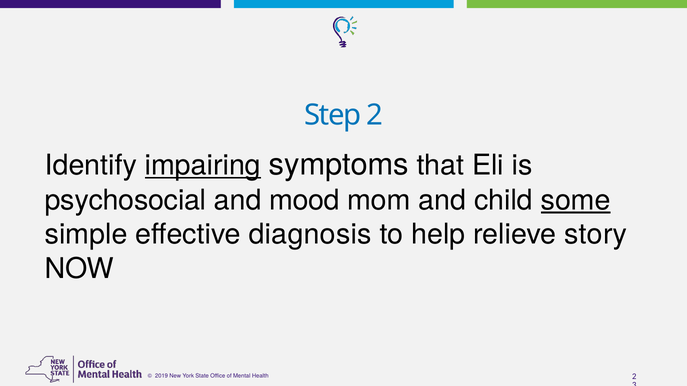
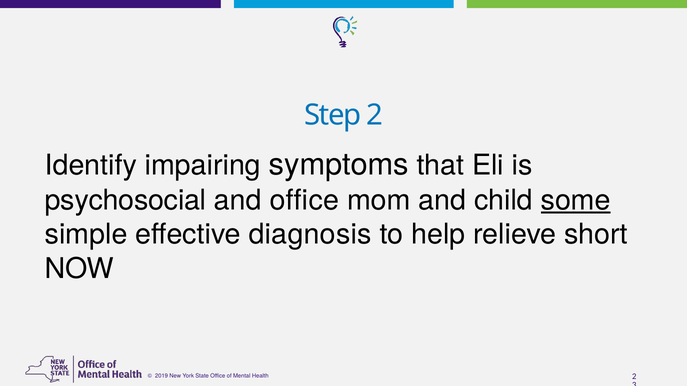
impairing underline: present -> none (203, 166)
and mood: mood -> office (304, 200)
story: story -> short (596, 235)
